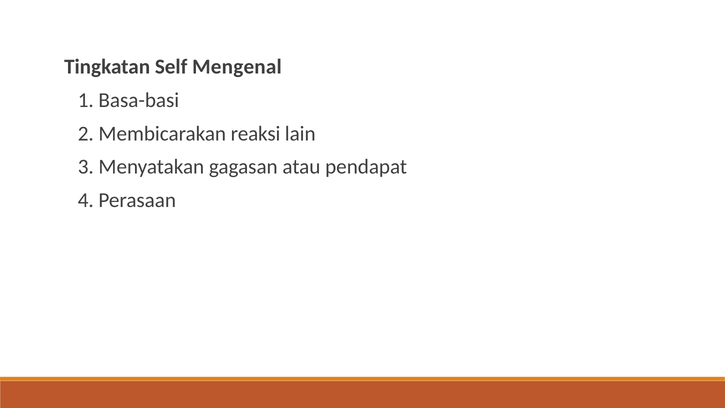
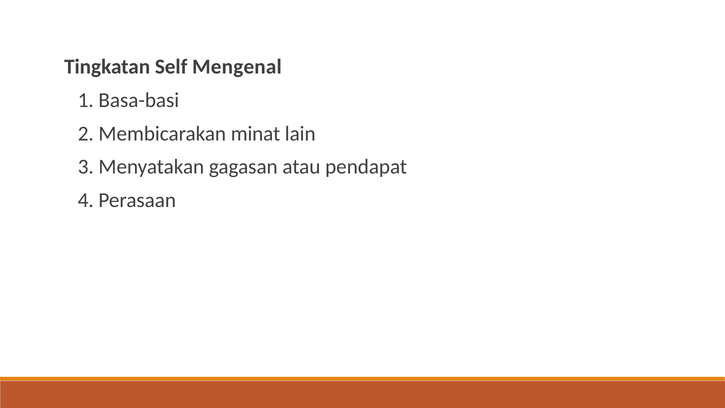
reaksi: reaksi -> minat (256, 133)
